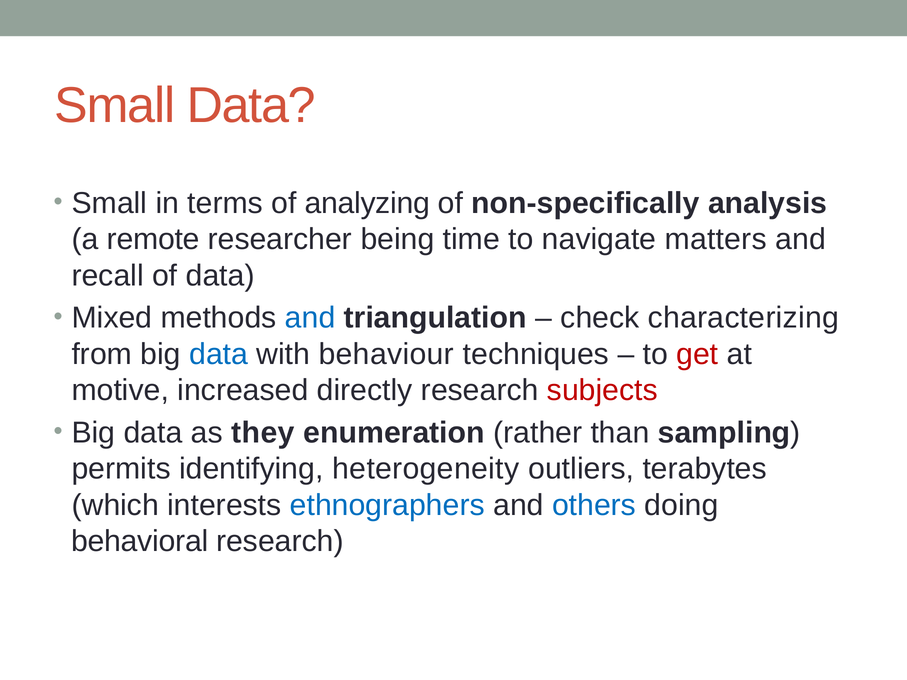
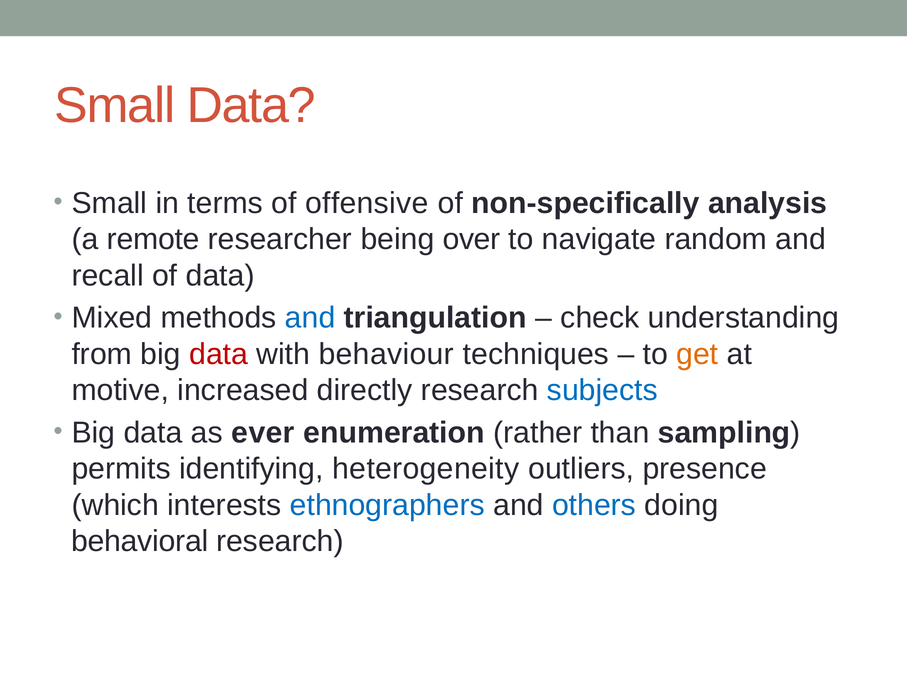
analyzing: analyzing -> offensive (367, 203)
time: time -> over (472, 239)
matters: matters -> random (716, 239)
characterizing: characterizing -> understanding (743, 318)
data colour: blue -> red (219, 354)
get colour: red -> orange (697, 354)
subjects colour: red -> blue (602, 391)
they: they -> ever (263, 433)
terabytes: terabytes -> presence (705, 469)
